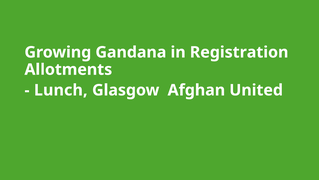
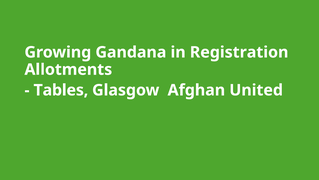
Lunch: Lunch -> Tables (61, 90)
